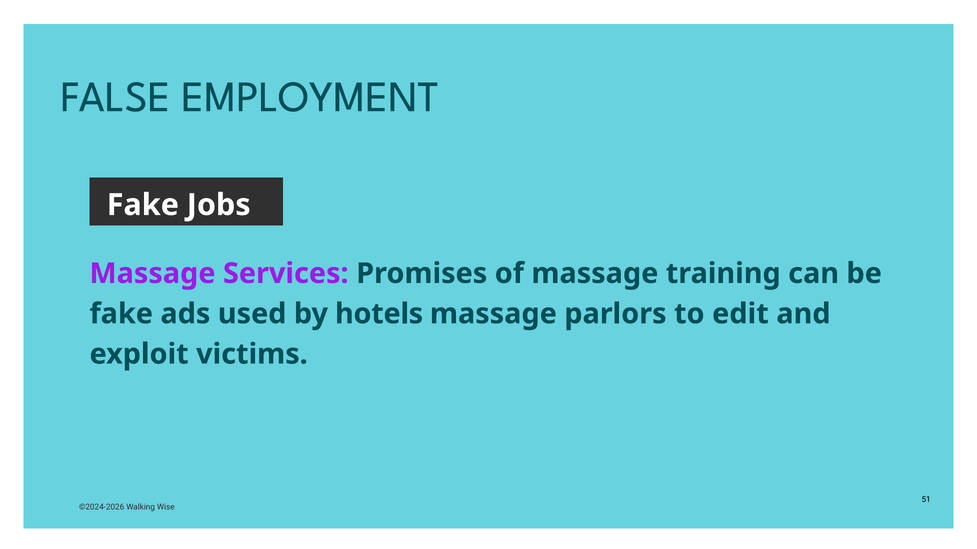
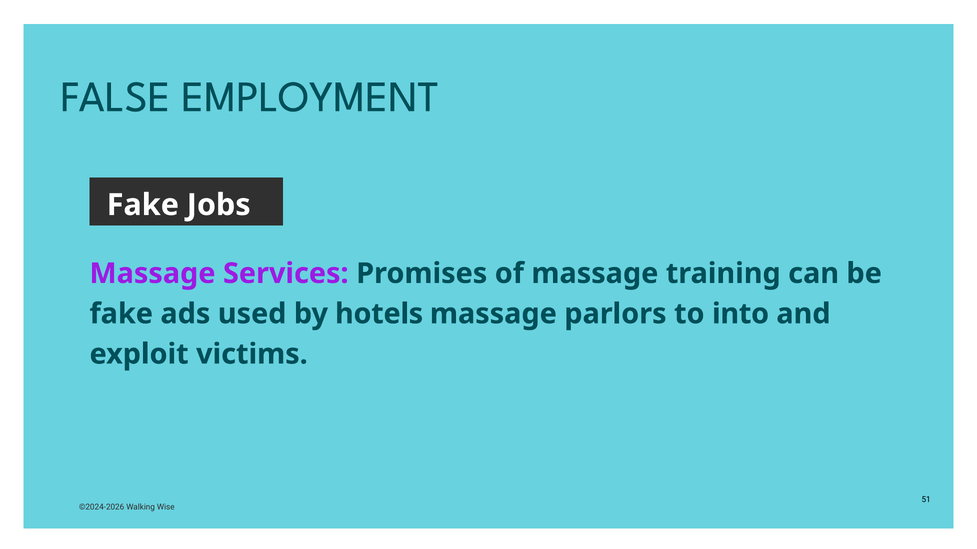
edit: edit -> into (741, 314)
